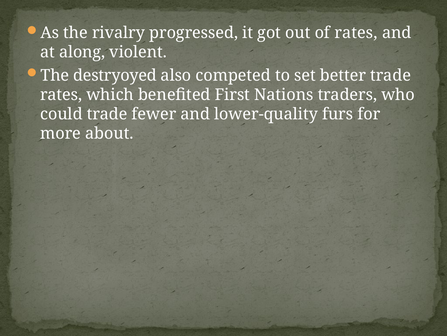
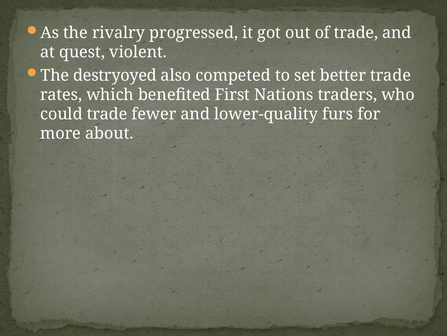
of rates: rates -> trade (356, 33)
along: along -> quest (82, 52)
